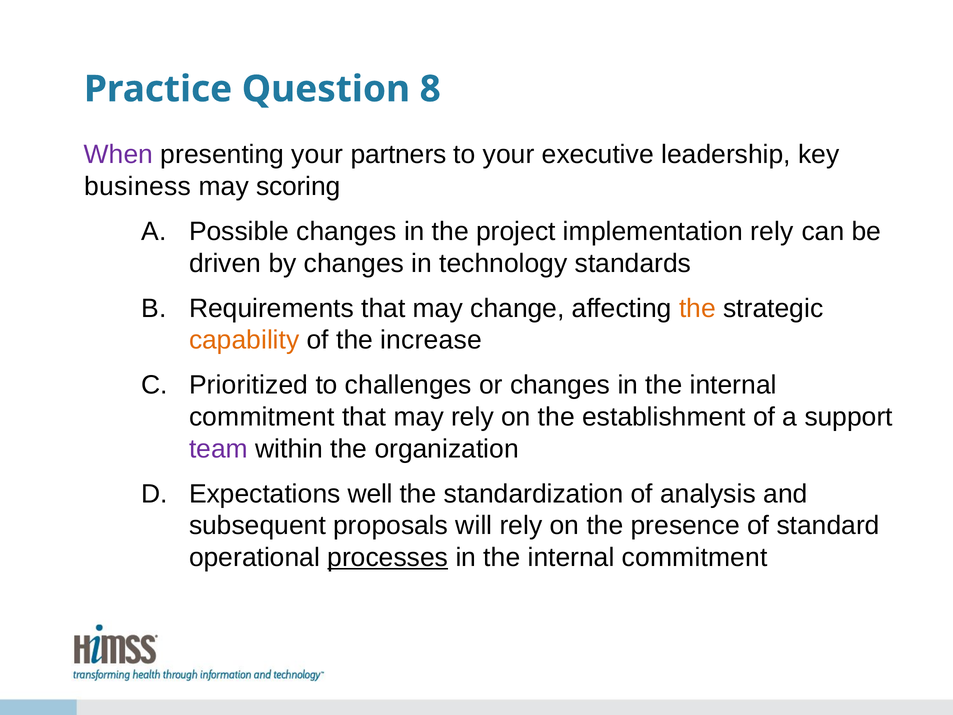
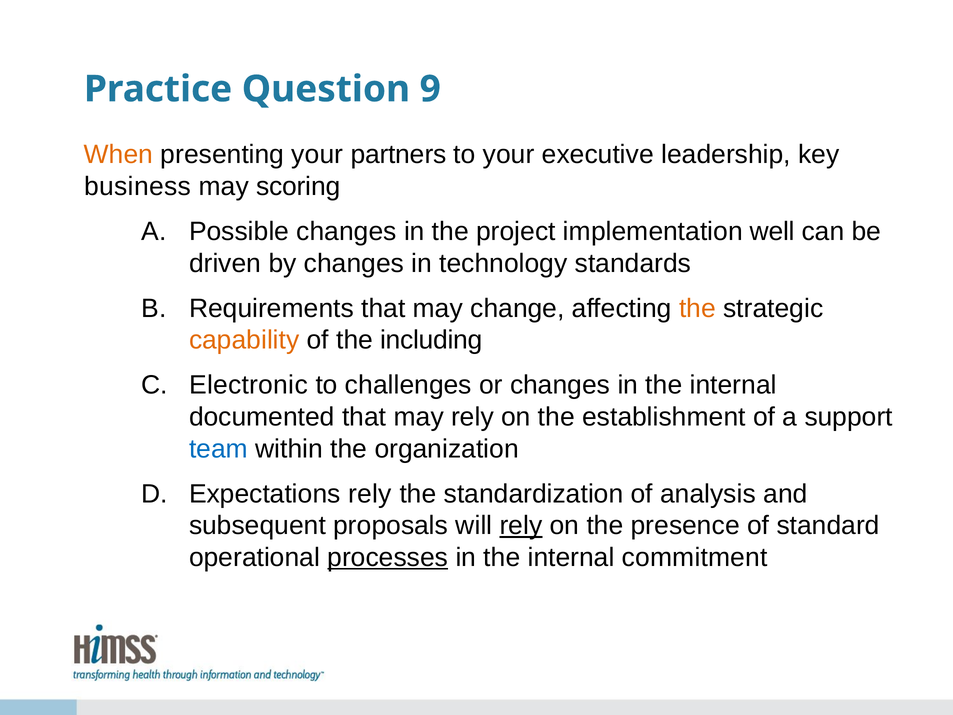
8: 8 -> 9 (430, 89)
When colour: purple -> orange (119, 155)
implementation rely: rely -> well (772, 231)
increase: increase -> including (431, 340)
Prioritized: Prioritized -> Electronic (249, 385)
commitment: commitment -> documented (262, 417)
team colour: purple -> blue (218, 449)
Expectations well: well -> rely (370, 494)
rely underline: none -> present (521, 525)
